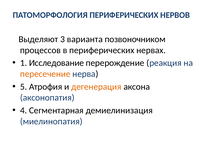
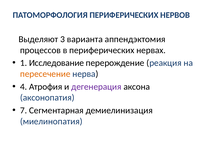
позвоночником: позвоночником -> аппендэктомия (135, 39)
5: 5 -> 4 (24, 87)
дегенерация colour: orange -> purple (96, 87)
4: 4 -> 7 (24, 111)
